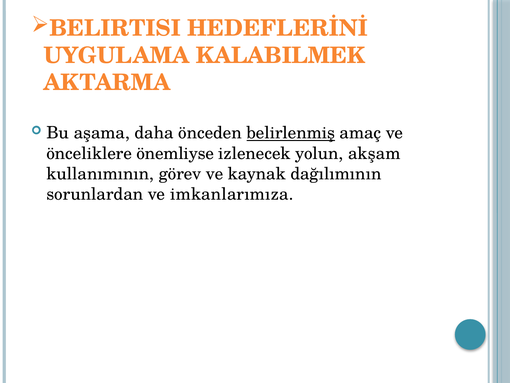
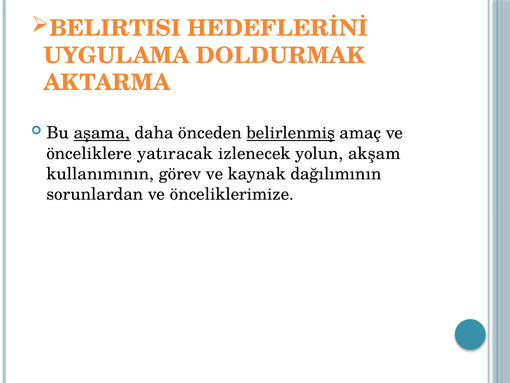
KALABILMEK: KALABILMEK -> DOLDURMAK (280, 55)
aşama underline: none -> present (102, 133)
önemliyse: önemliyse -> yatıracak (175, 153)
imkanlarımıza: imkanlarımıza -> önceliklerimize (232, 194)
